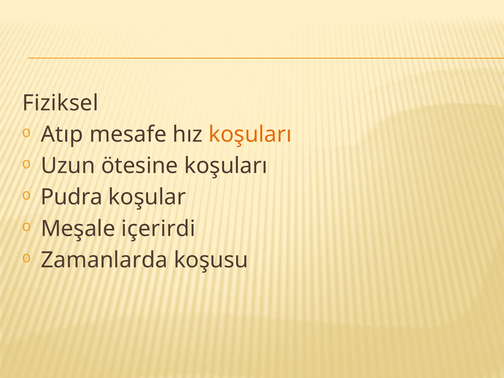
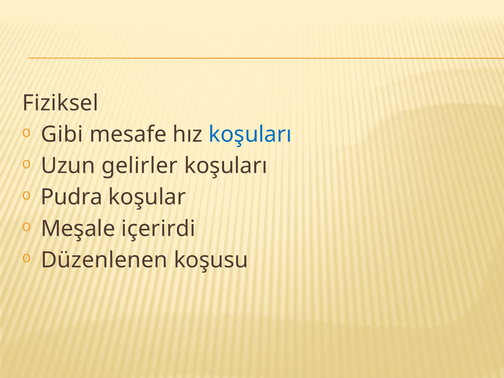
Atıp: Atıp -> Gibi (62, 135)
koşuları colour: orange -> blue (250, 135)
ötesine: ötesine -> gelirler (140, 166)
Zamanlarda: Zamanlarda -> Düzenlenen (104, 260)
